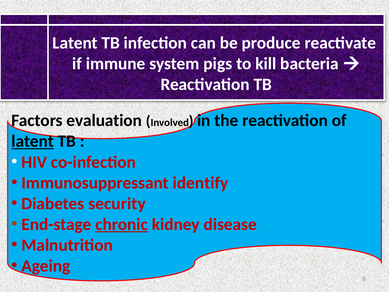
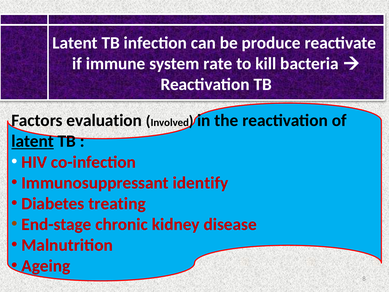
pigs: pigs -> rate (218, 64)
security: security -> treating (117, 203)
chronic underline: present -> none (122, 224)
